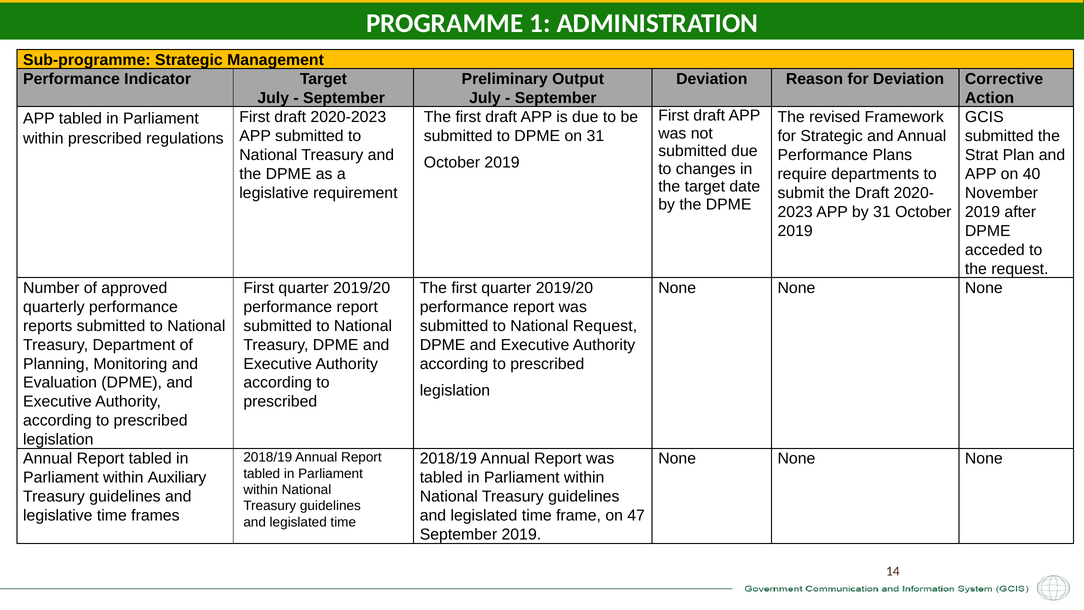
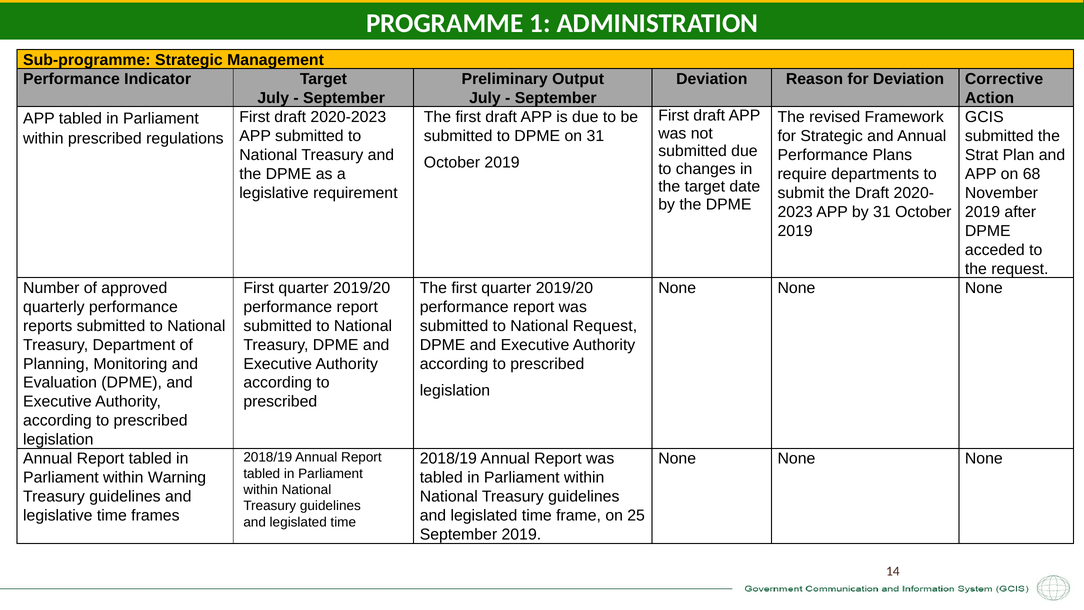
40: 40 -> 68 (1032, 174)
Auxiliary: Auxiliary -> Warning (177, 478)
47: 47 -> 25 (636, 516)
